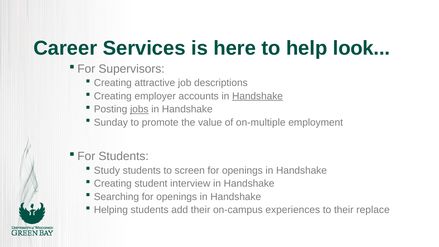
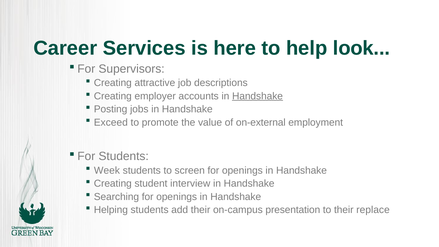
jobs underline: present -> none (139, 109)
Sunday: Sunday -> Exceed (111, 122)
on-multiple: on-multiple -> on-external (261, 122)
Study: Study -> Week (107, 170)
experiences: experiences -> presentation (293, 210)
